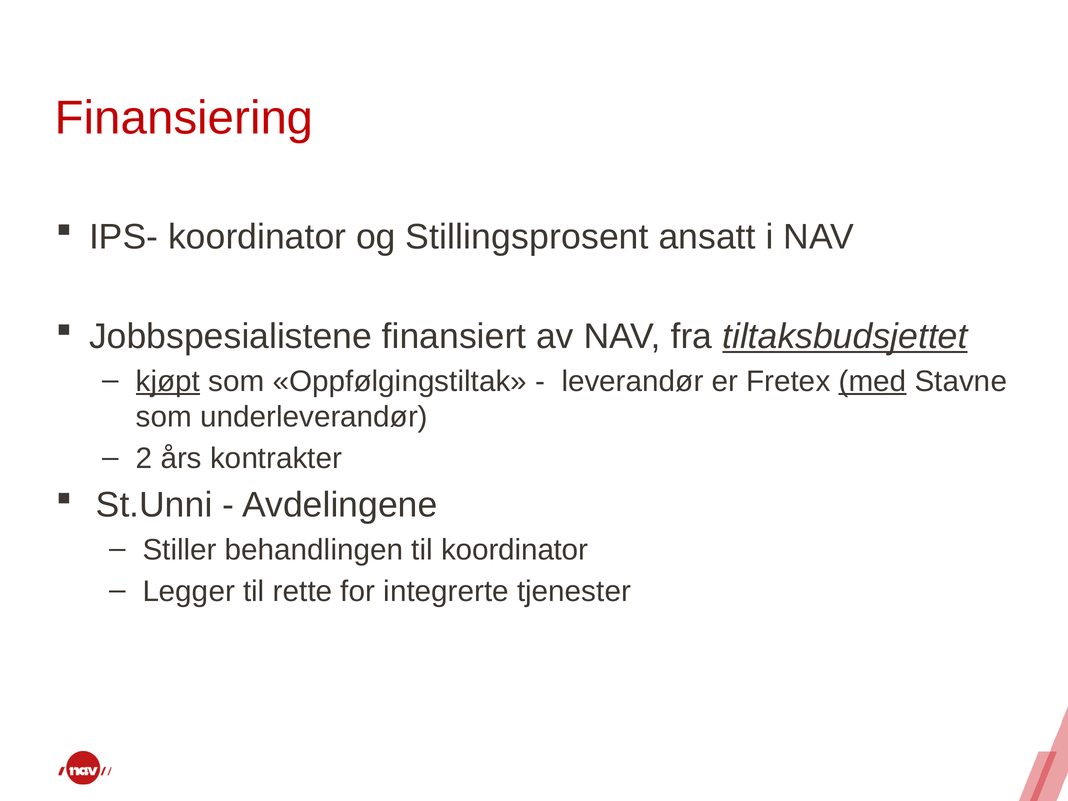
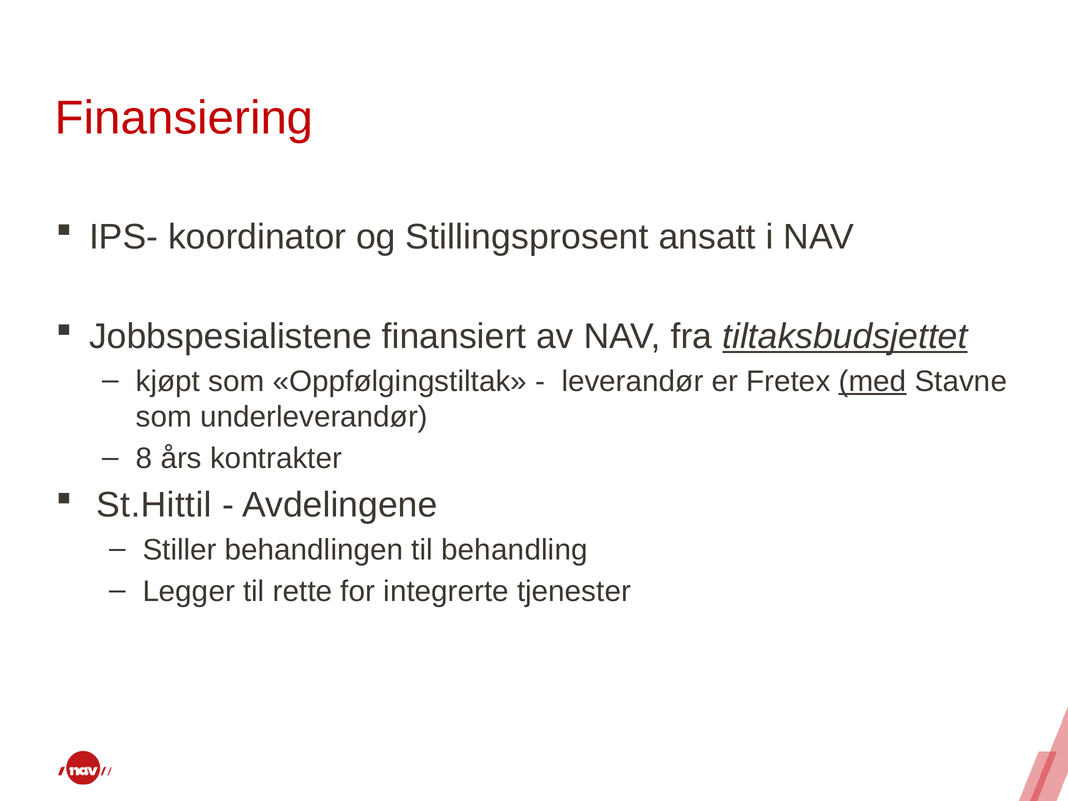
kjøpt underline: present -> none (168, 381)
2: 2 -> 8 (144, 458)
St.Unni: St.Unni -> St.Hittil (154, 505)
til koordinator: koordinator -> behandling (515, 550)
